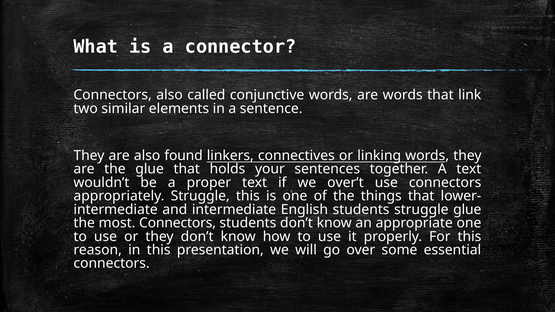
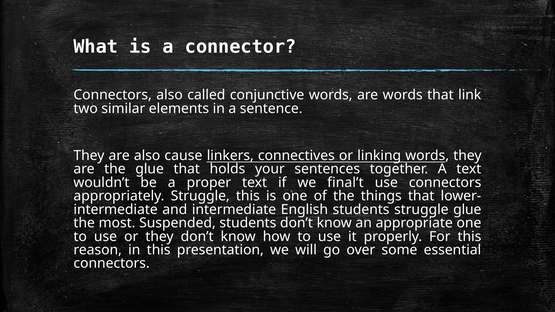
found: found -> cause (183, 156)
over’t: over’t -> final’t (345, 183)
most Connectors: Connectors -> Suspended (177, 223)
